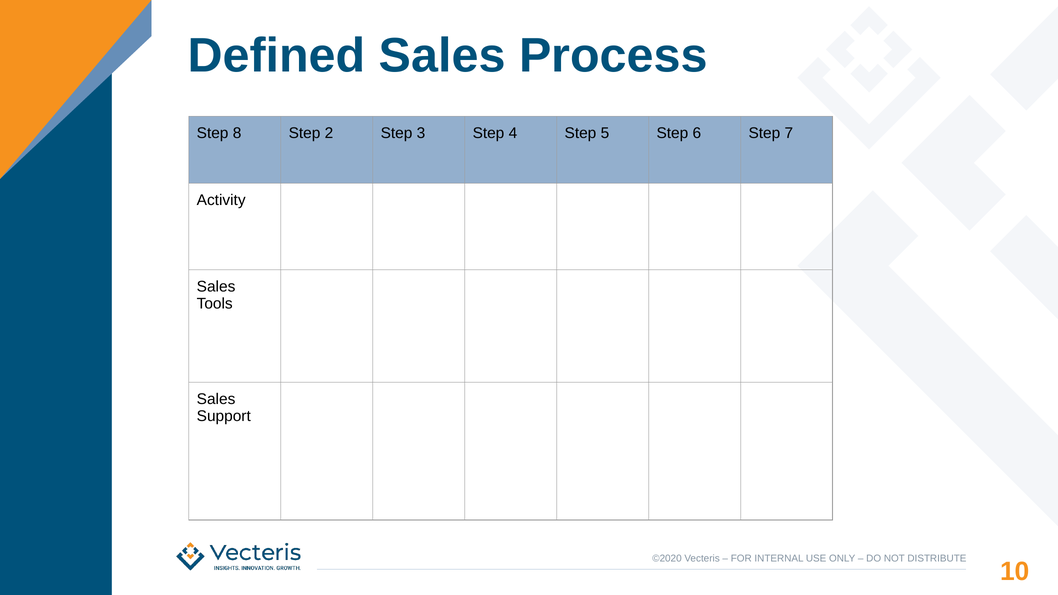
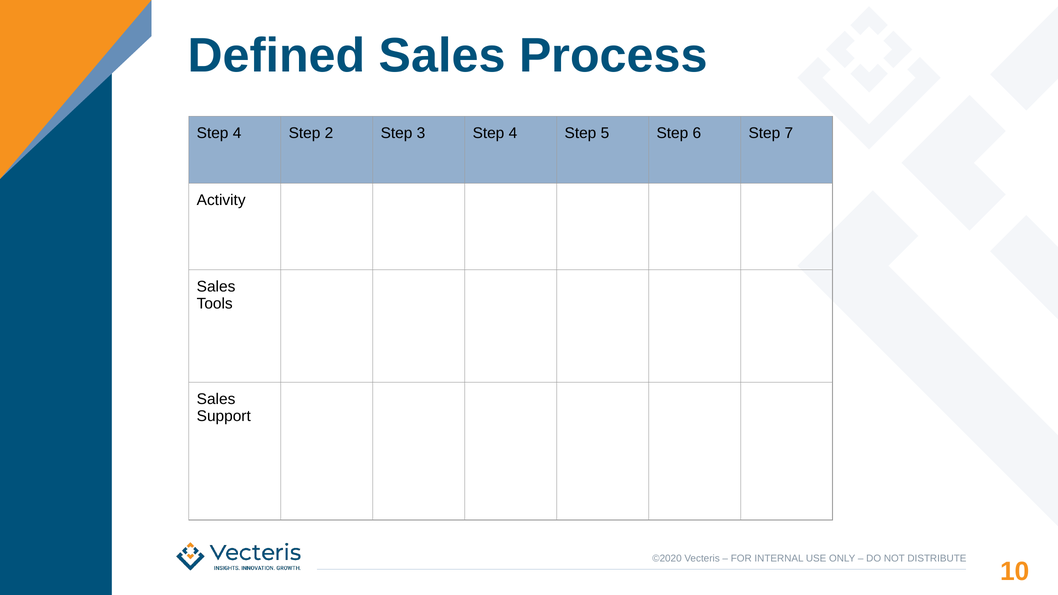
8: 8 -> 4 (237, 133)
